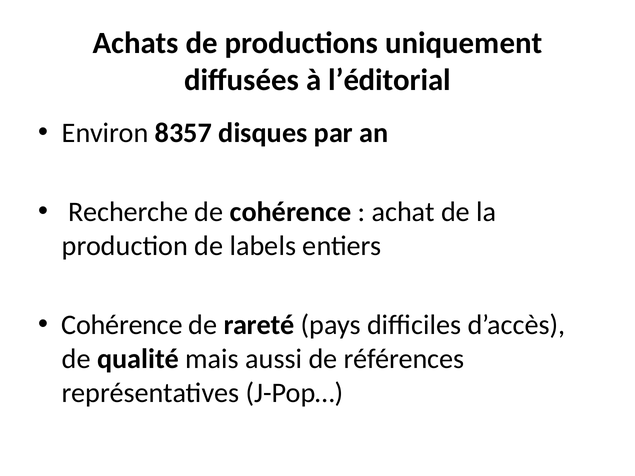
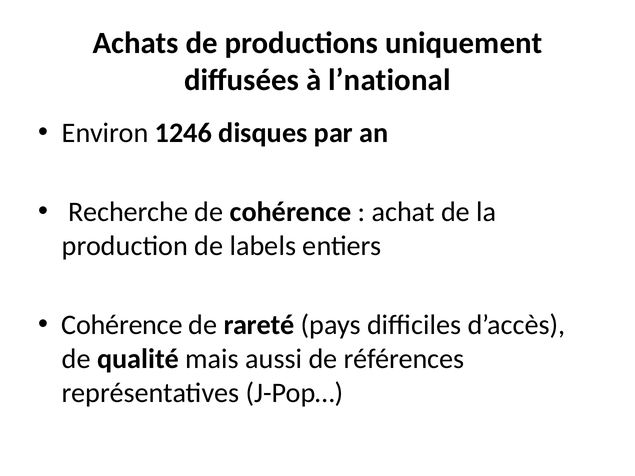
l’éditorial: l’éditorial -> l’national (389, 80)
8357: 8357 -> 1246 (183, 133)
